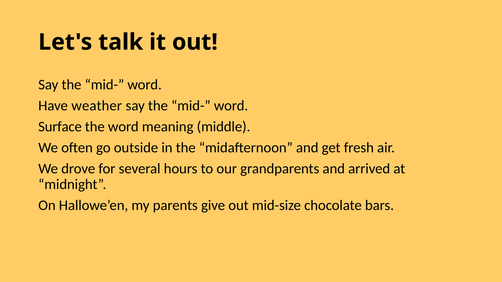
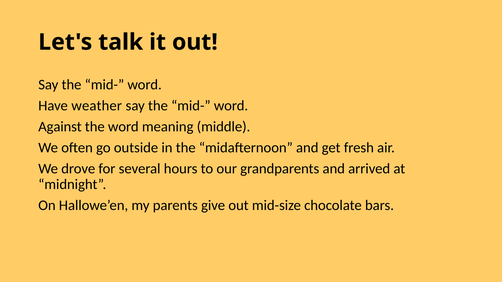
Surface: Surface -> Against (60, 127)
